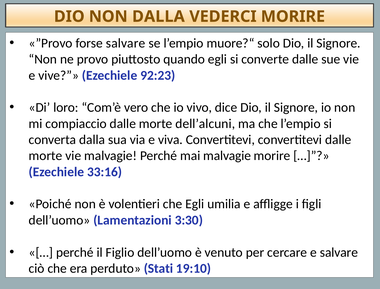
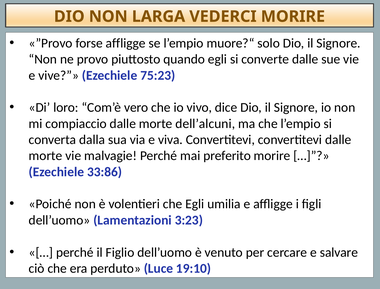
NON DALLA: DALLA -> LARGA (159, 17)
forse salvare: salvare -> affligge (126, 43)
92:23: 92:23 -> 75:23 (158, 75)
mai malvagie: malvagie -> preferito (227, 156)
33:16: 33:16 -> 33:86 (105, 172)
3:30: 3:30 -> 3:23 (189, 220)
Stati: Stati -> Luce (158, 268)
